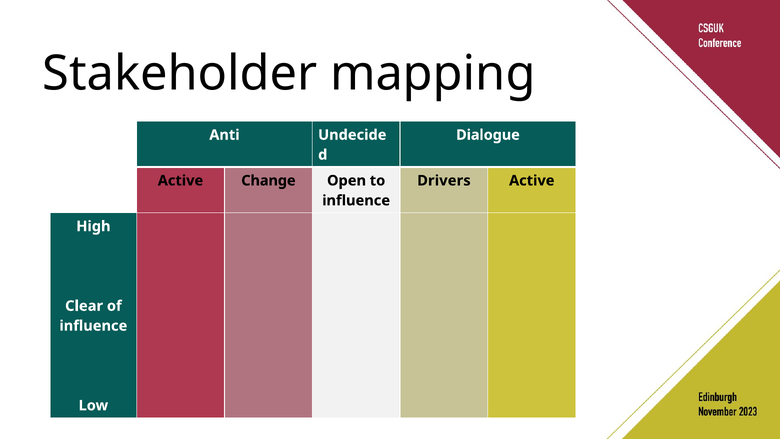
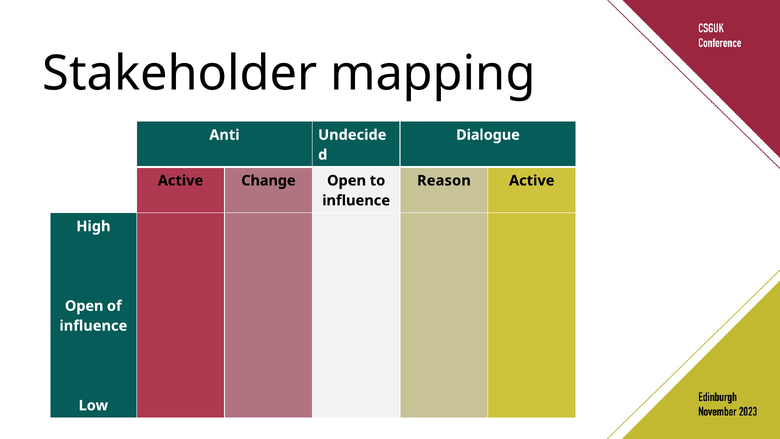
Drivers: Drivers -> Reason (444, 181)
Clear: Clear -> Open (84, 306)
